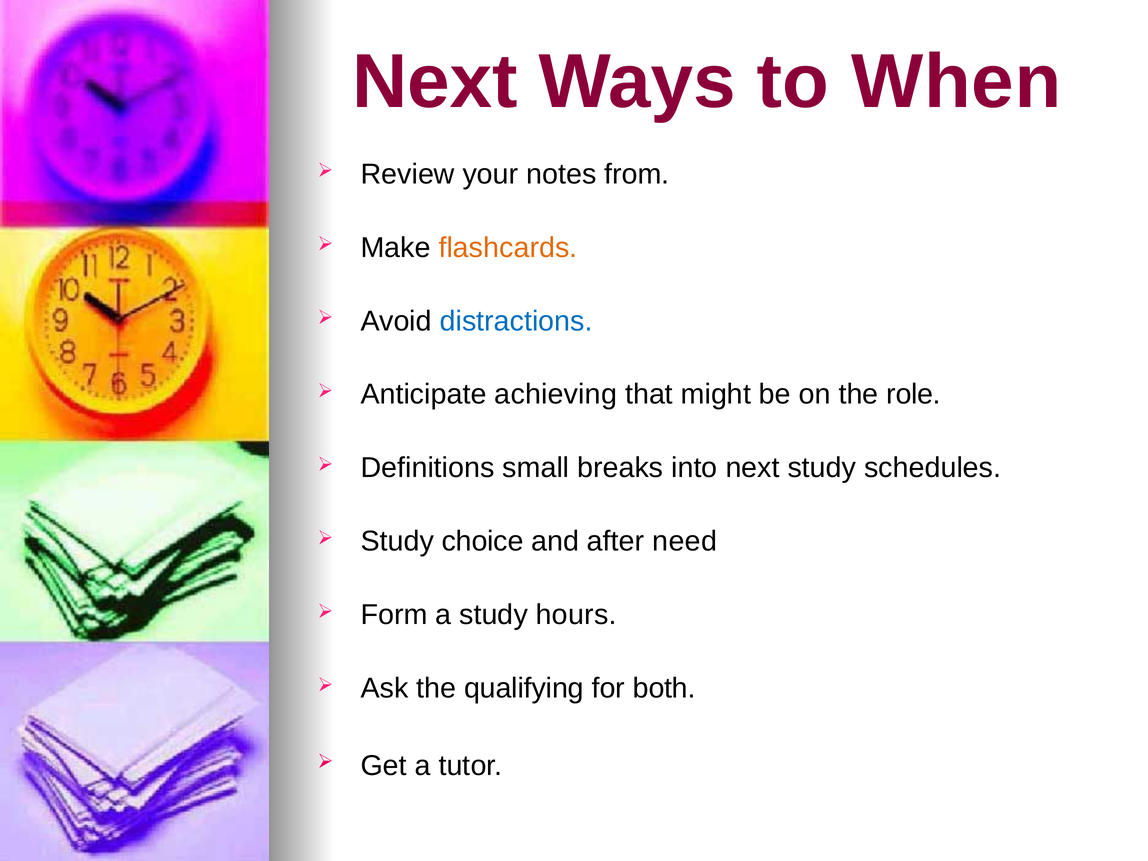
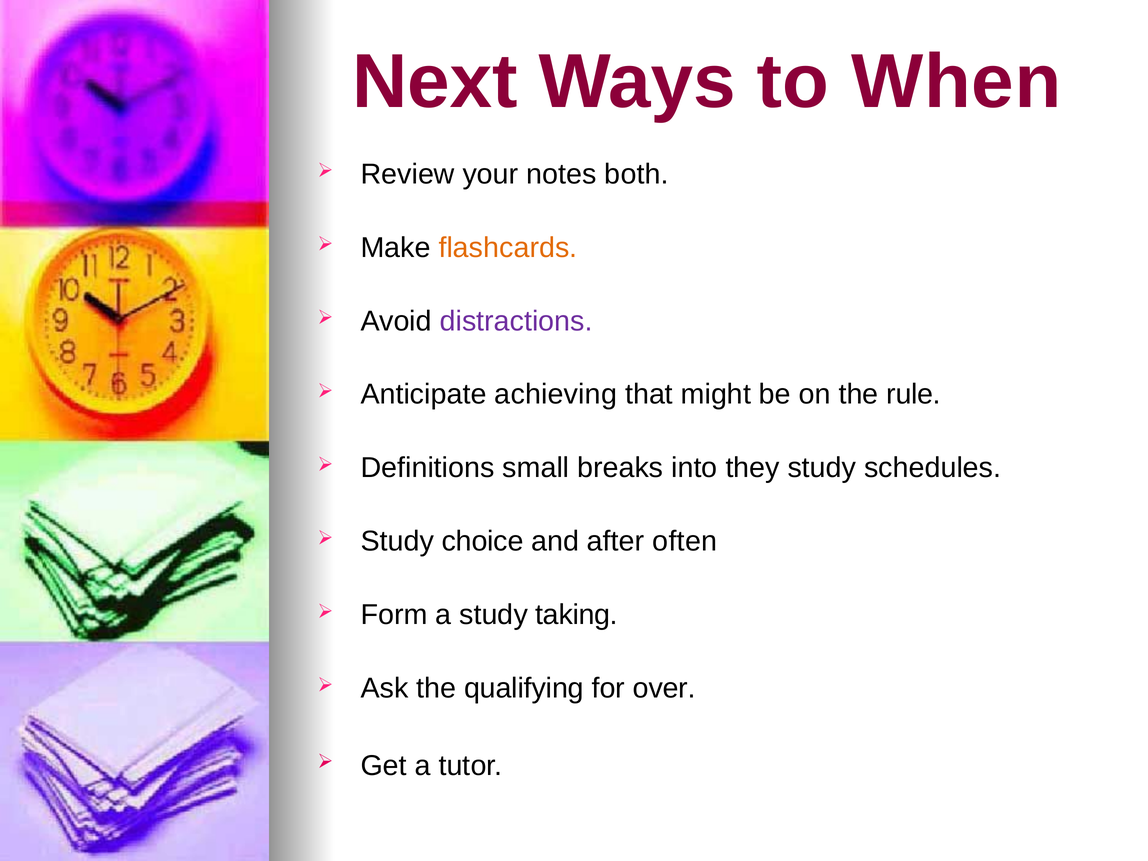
from: from -> both (637, 174)
distractions colour: blue -> purple (516, 321)
role: role -> rule (914, 394)
into next: next -> they (753, 468)
need: need -> often (685, 541)
hours: hours -> taking (577, 615)
both: both -> over (664, 688)
